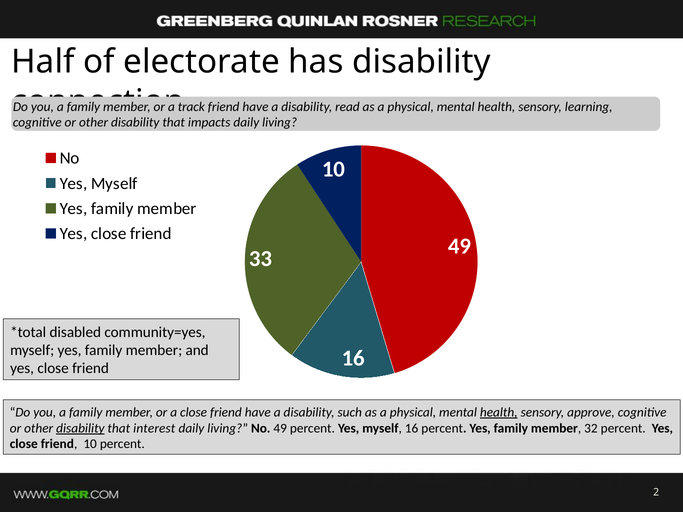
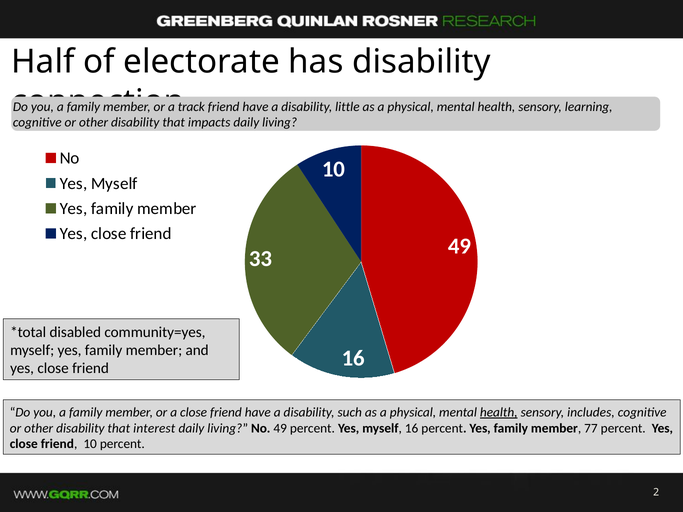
read: read -> little (347, 107)
approve: approve -> includes (591, 412)
disability underline: present -> none (80, 428)
32: 32 -> 77 (591, 428)
